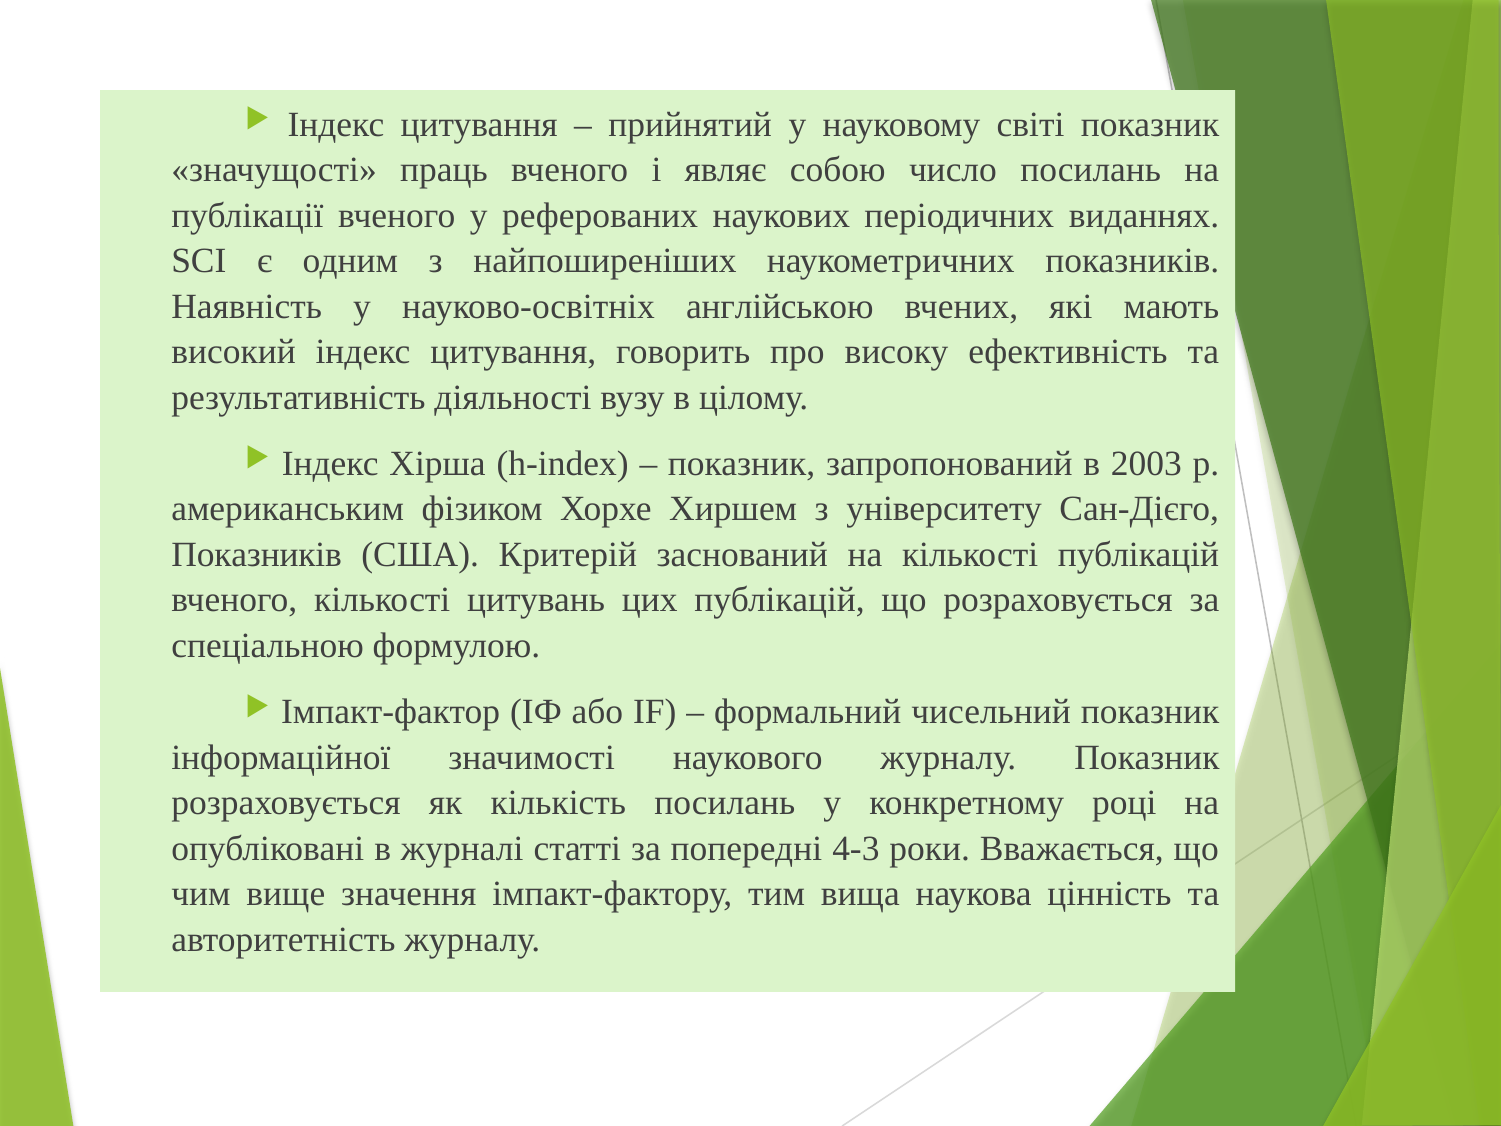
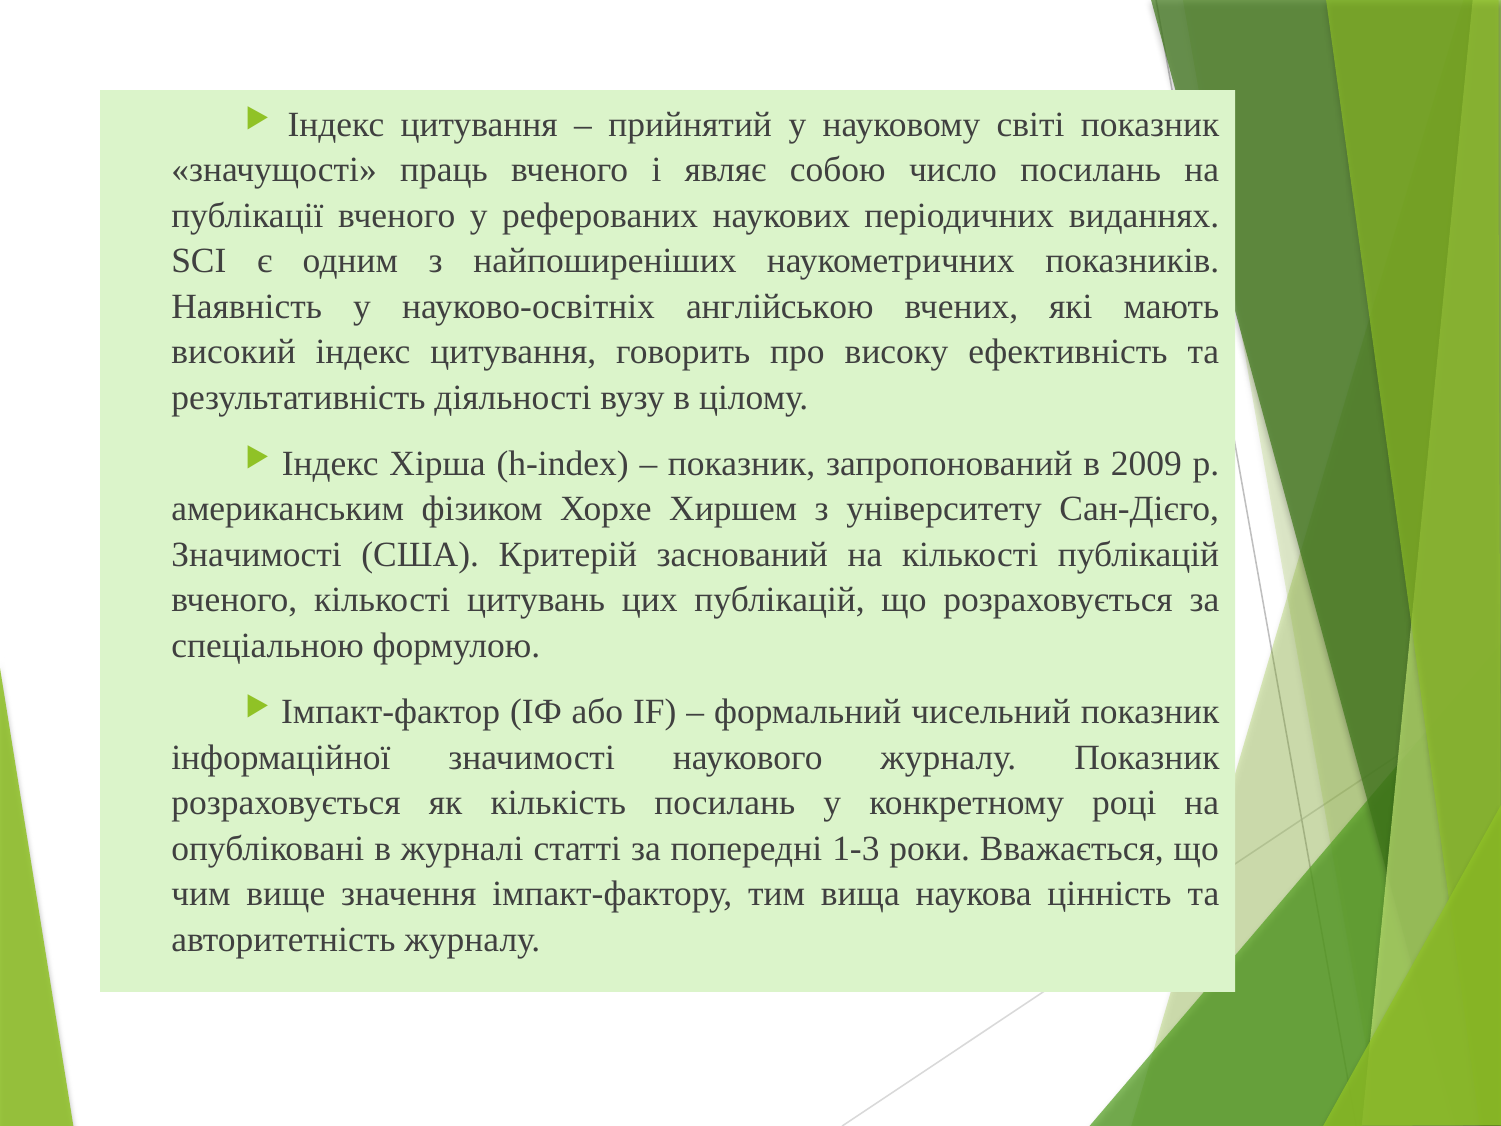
2003: 2003 -> 2009 (1146, 464)
Показників: Показників -> Значимості (257, 555)
4-3: 4-3 -> 1-3 (856, 849)
